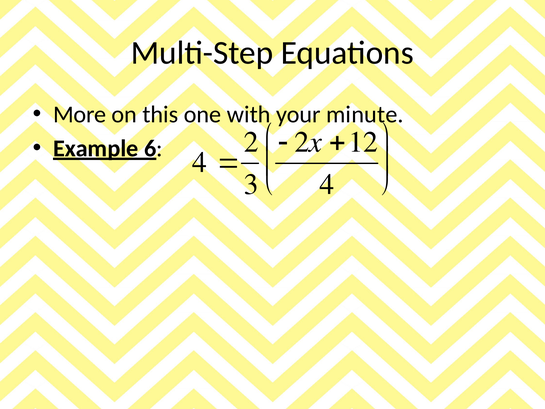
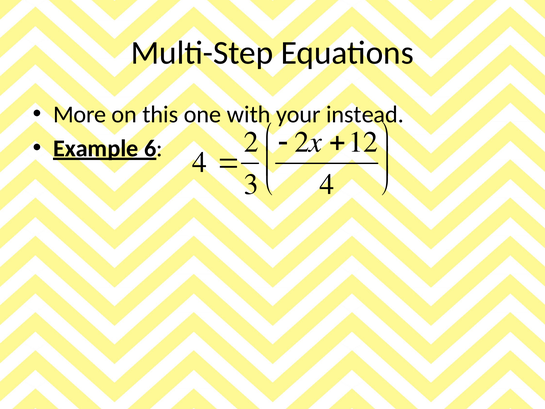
minute: minute -> instead (365, 114)
